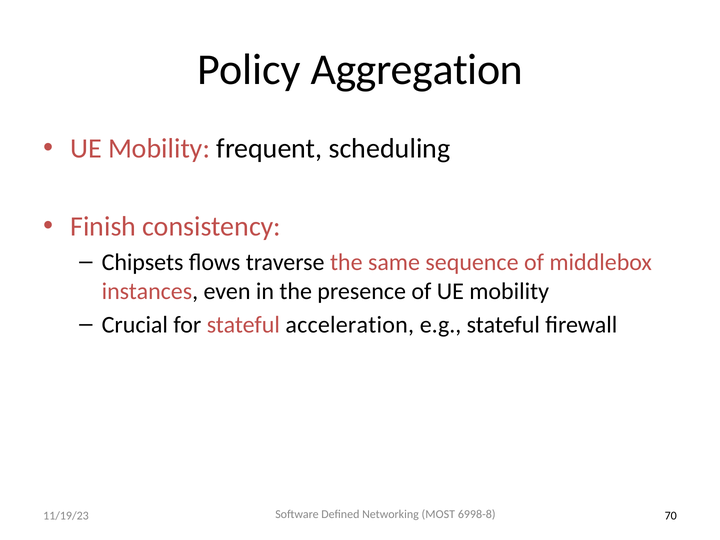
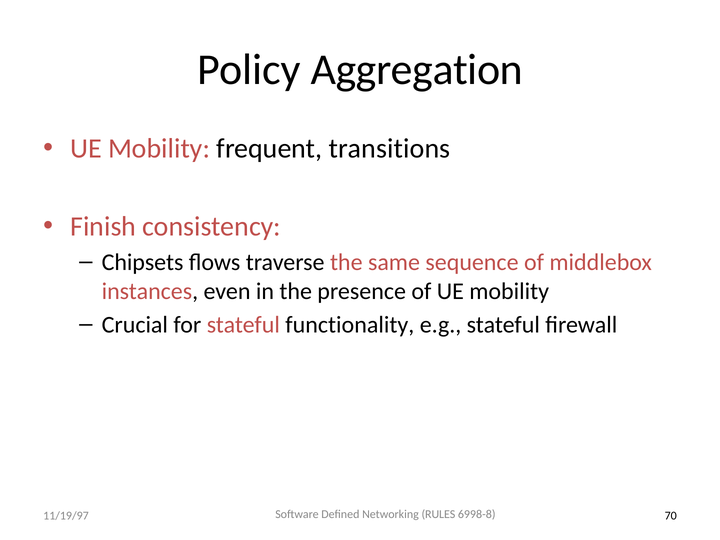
scheduling: scheduling -> transitions (389, 148)
acceleration: acceleration -> functionality (350, 325)
11/19/23: 11/19/23 -> 11/19/97 (66, 516)
MOST: MOST -> RULES (438, 514)
